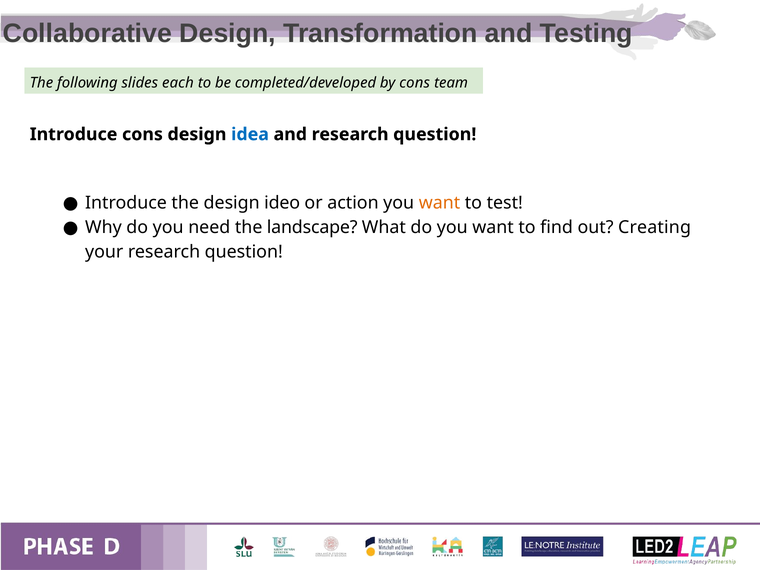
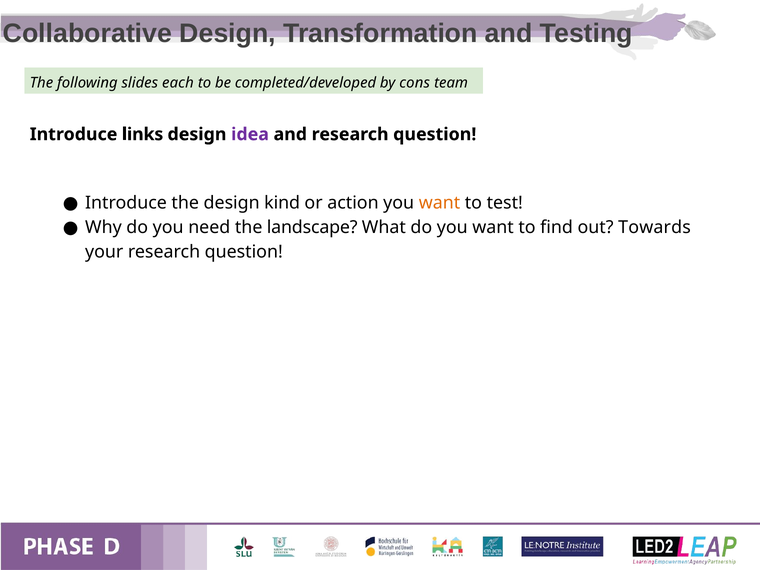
Introduce cons: cons -> links (143, 134)
idea colour: blue -> purple (250, 134)
ideo: ideo -> kind (282, 203)
Creating: Creating -> Towards (655, 228)
